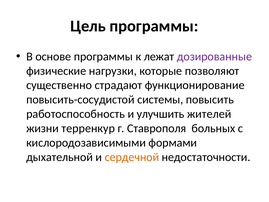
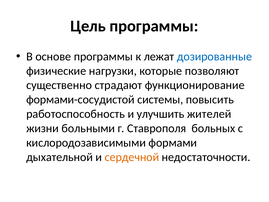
дозированные colour: purple -> blue (214, 56)
повысить-сосудистой: повысить-сосудистой -> формами-сосудистой (80, 99)
терренкур: терренкур -> больными (88, 128)
